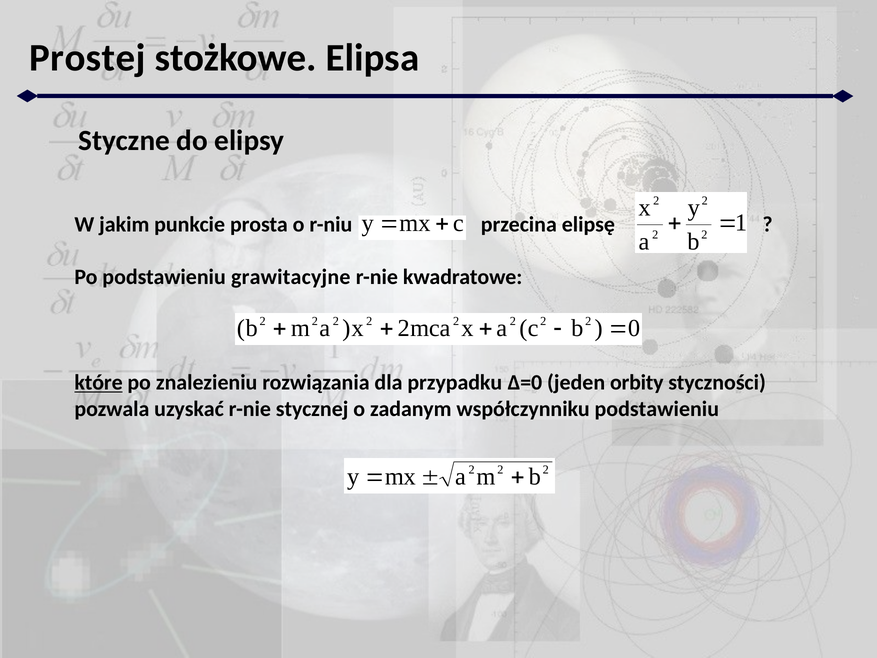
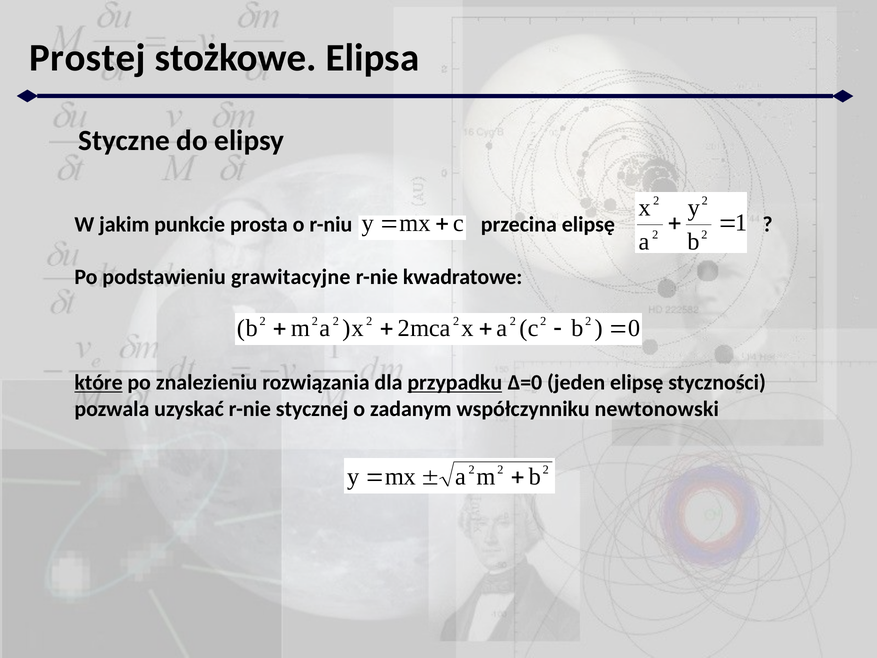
przypadku underline: none -> present (455, 382)
jeden orbity: orbity -> elipsę (637, 382)
współczynniku podstawieniu: podstawieniu -> newtonowski (657, 409)
